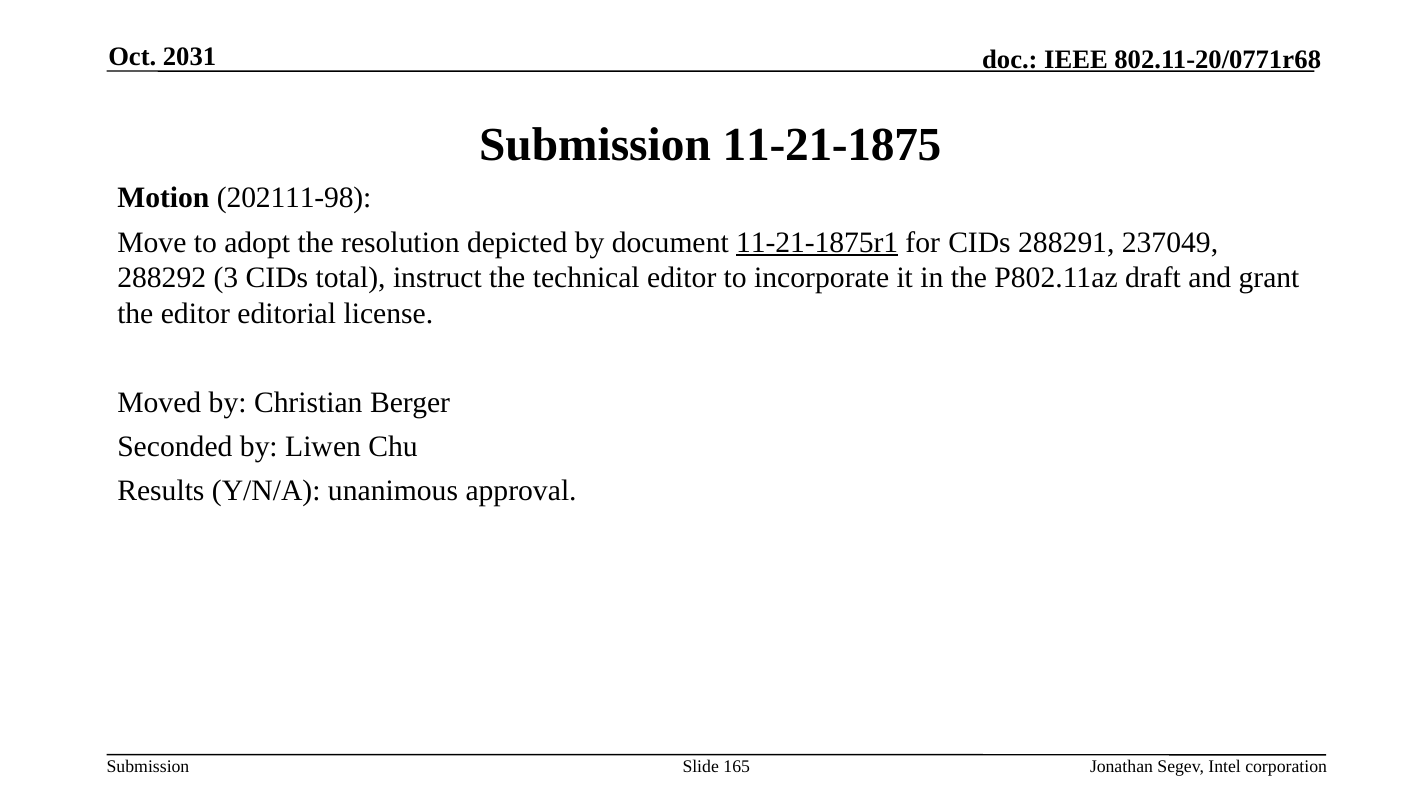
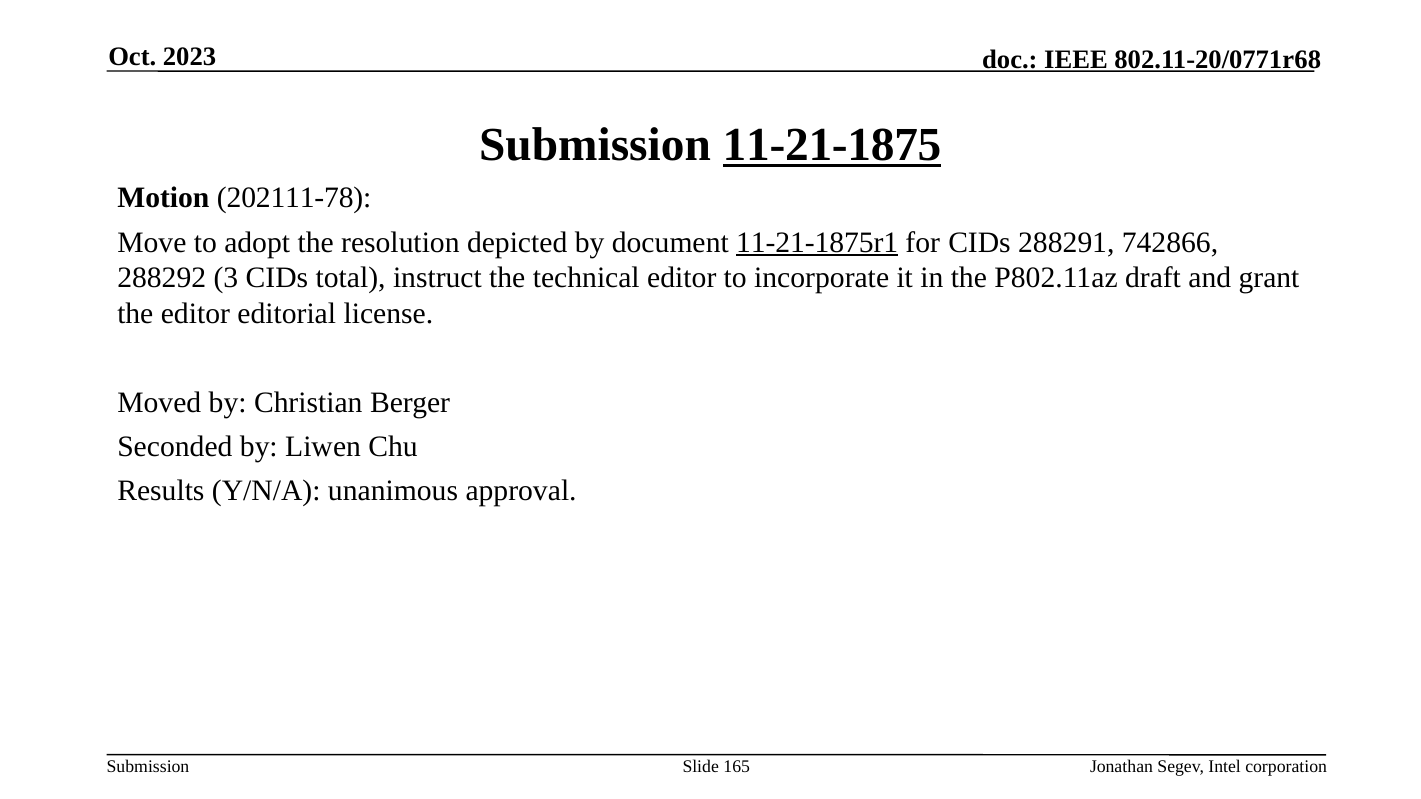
2031: 2031 -> 2023 (190, 56)
11-21-1875 underline: none -> present (832, 145)
202111-98: 202111-98 -> 202111-78 (294, 198)
237049: 237049 -> 742866 (1170, 243)
